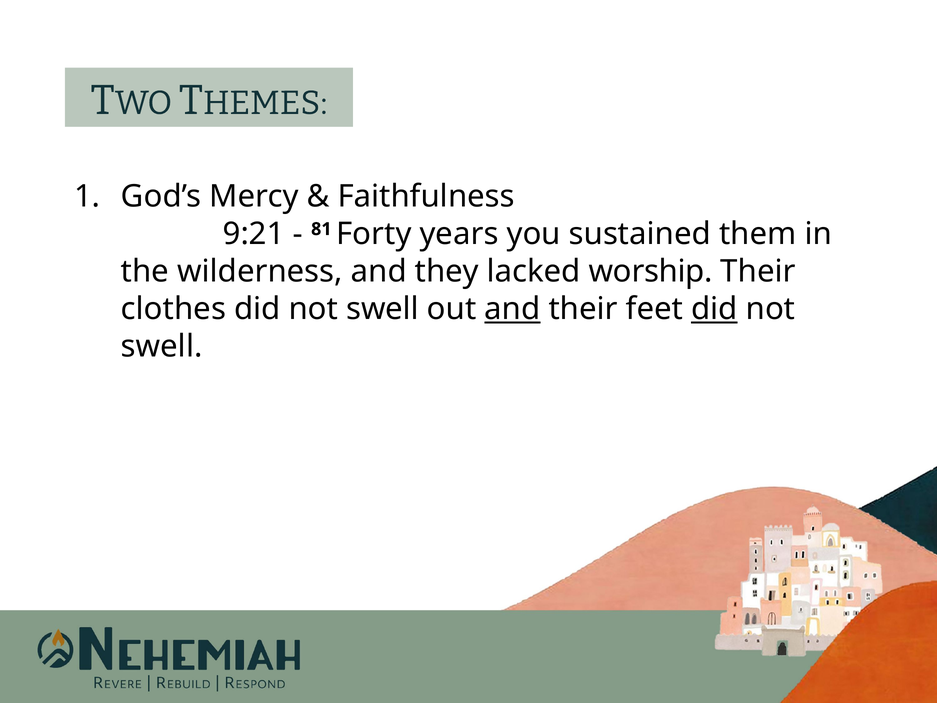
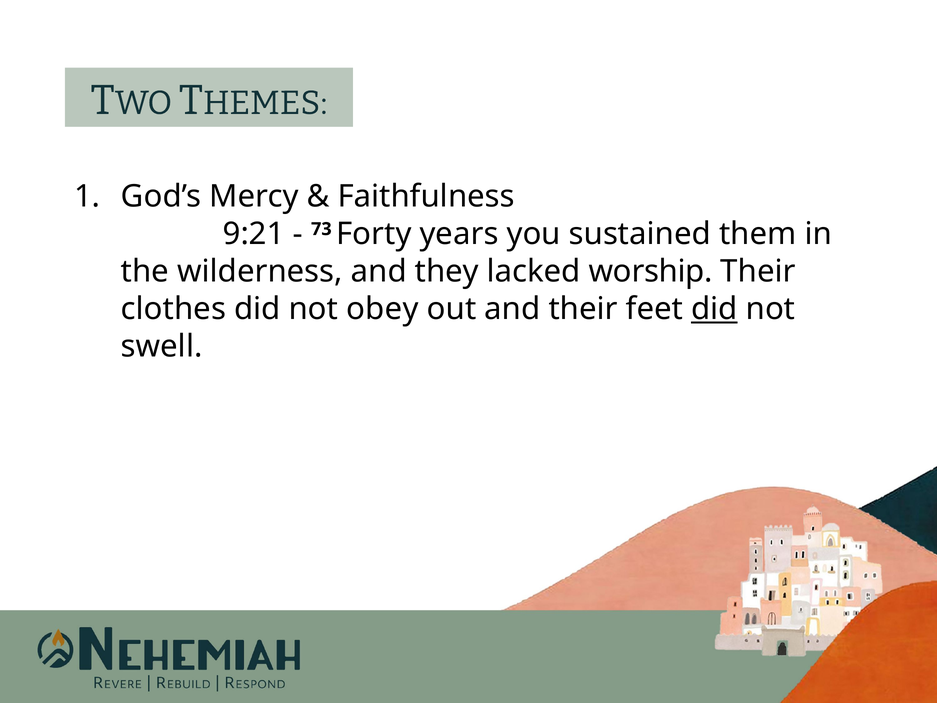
81: 81 -> 73 (321, 229)
clothes did not swell: swell -> obey (382, 309)
and underline: present -> none (512, 309)
